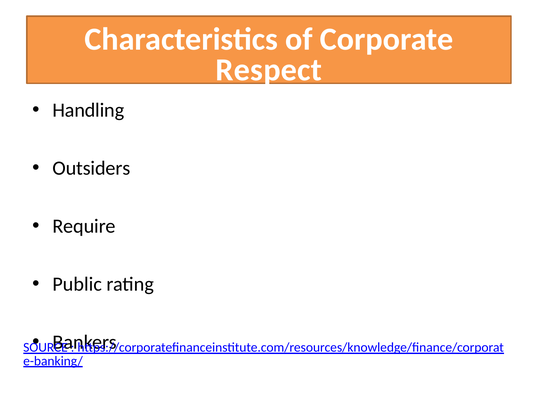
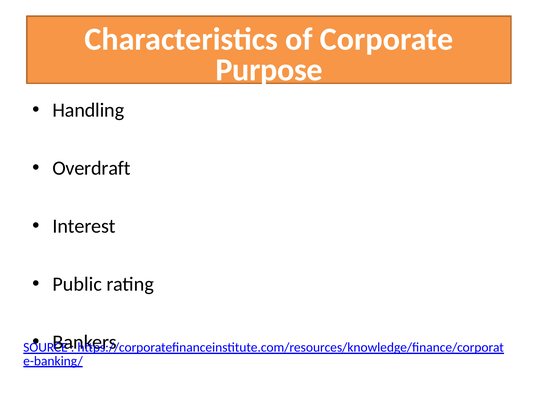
Respect: Respect -> Purpose (269, 70)
Outsiders: Outsiders -> Overdraft (91, 168)
Require: Require -> Interest (84, 226)
